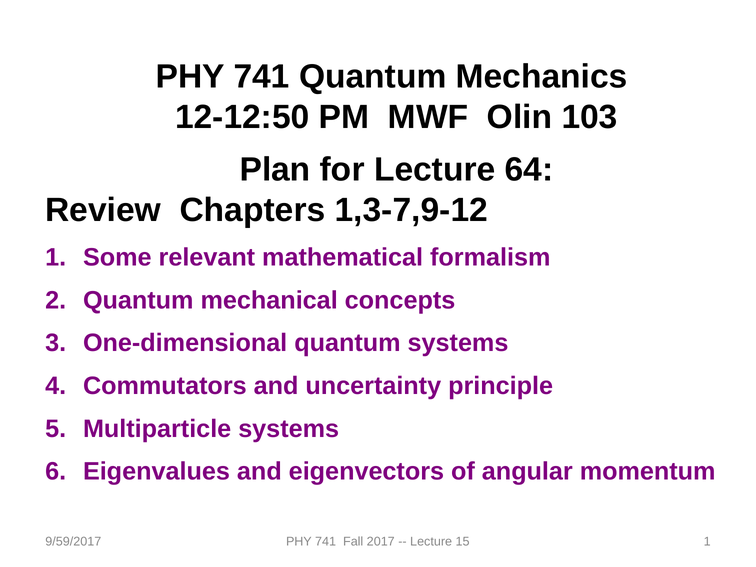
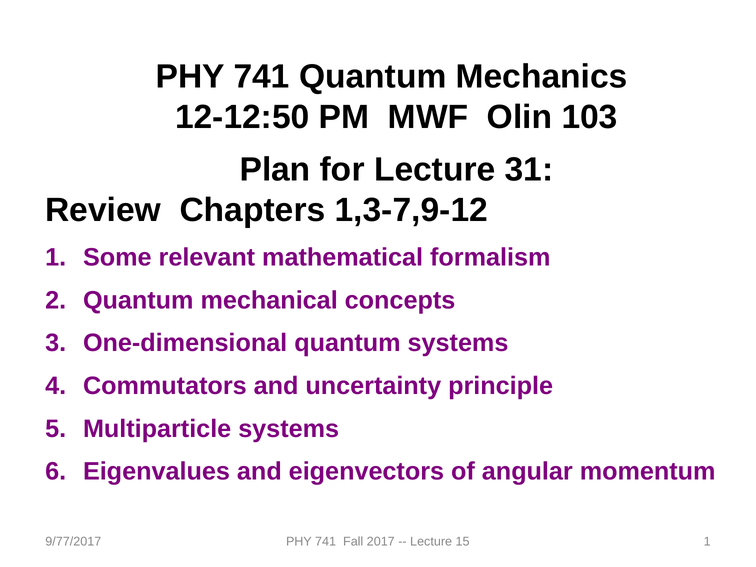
64: 64 -> 31 (529, 170)
9/59/2017: 9/59/2017 -> 9/77/2017 (73, 541)
